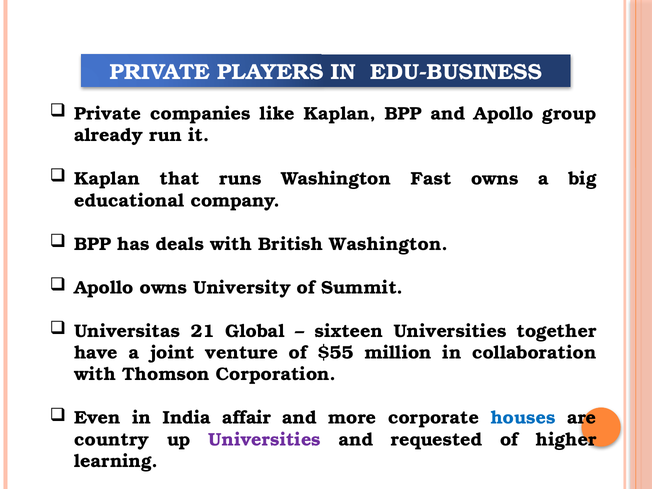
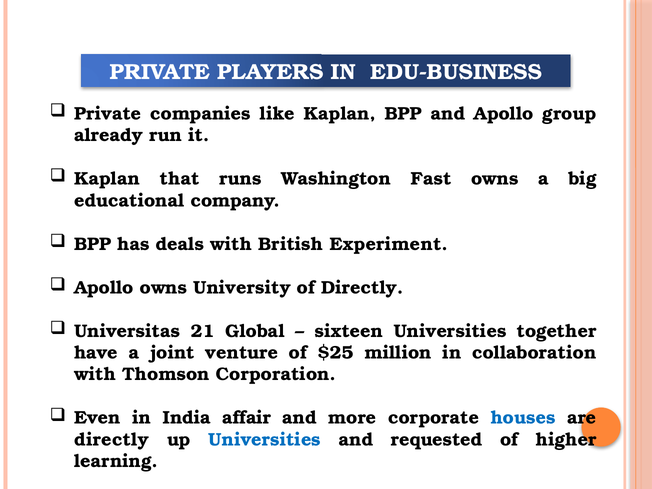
Washington: Washington -> Experiment (389, 244)
Summit: Summit -> Directly (362, 288)
$55: $55 -> $25 (336, 353)
country: country -> directly (112, 440)
Universities colour: purple -> blue (265, 440)
